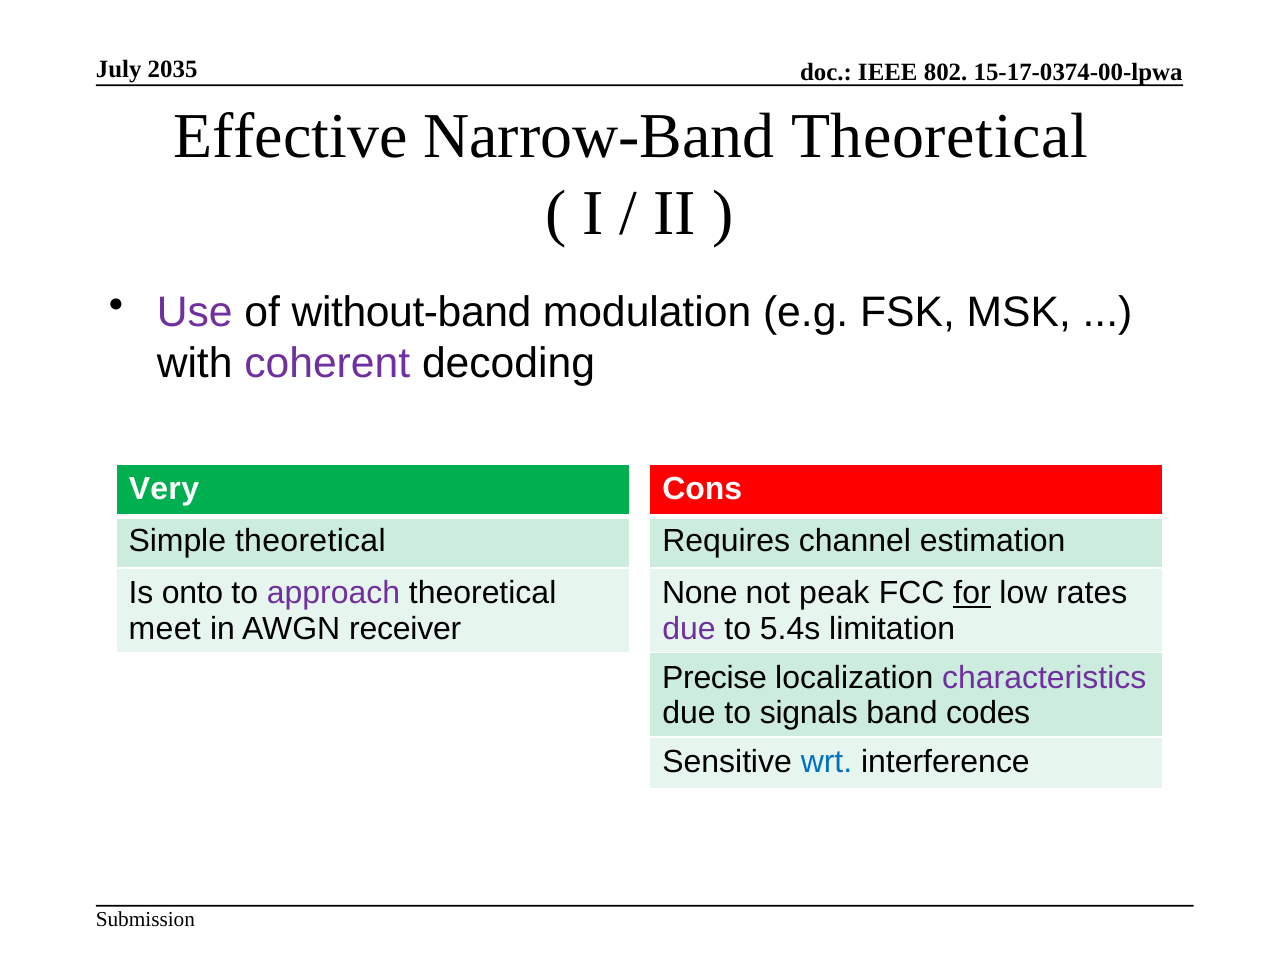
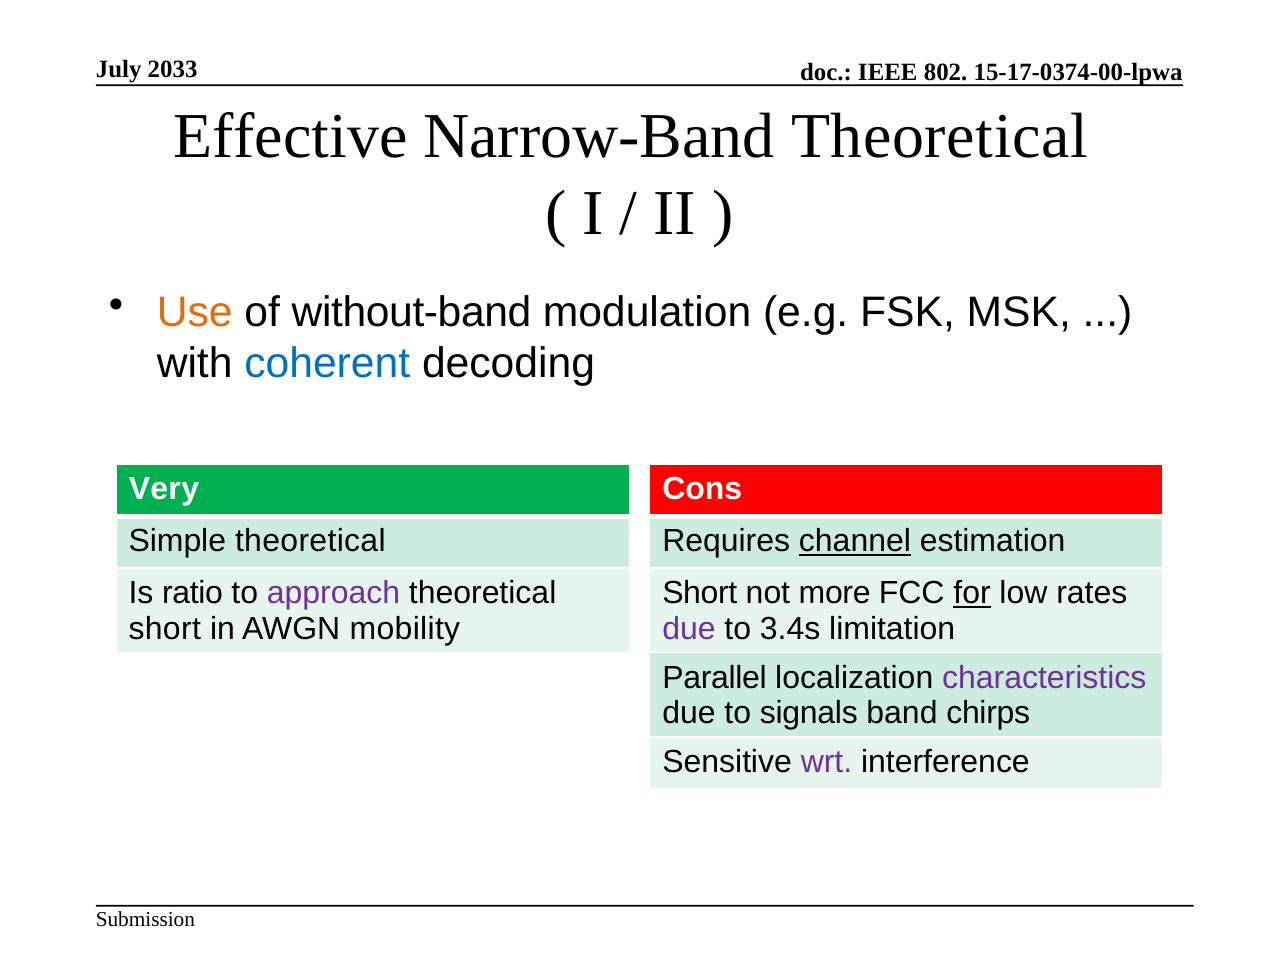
2035: 2035 -> 2033 (173, 70)
Use colour: purple -> orange (195, 312)
coherent colour: purple -> blue (327, 363)
channel underline: none -> present (855, 541)
onto: onto -> ratio (193, 593)
None: None -> Short (700, 593)
peak: peak -> more (835, 593)
meet: meet -> short (165, 629)
receiver: receiver -> mobility (405, 629)
5.4s: 5.4s -> 3.4s (790, 629)
Precise: Precise -> Parallel (715, 678)
codes: codes -> chirps (988, 713)
wrt colour: blue -> purple (826, 762)
